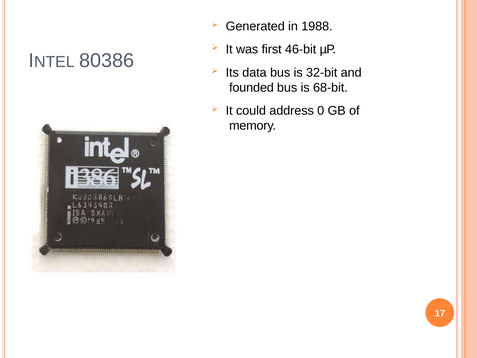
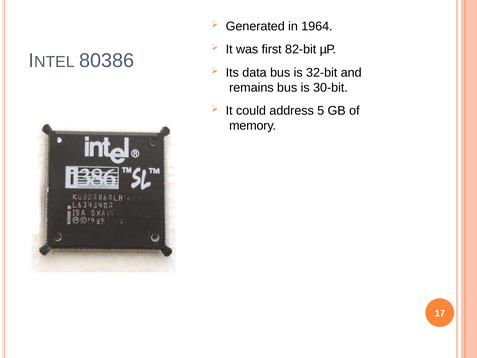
1988: 1988 -> 1964 (317, 26)
46-bit: 46-bit -> 82-bit (301, 49)
founded: founded -> remains (251, 88)
68-bit: 68-bit -> 30-bit (330, 88)
0: 0 -> 5 (321, 111)
